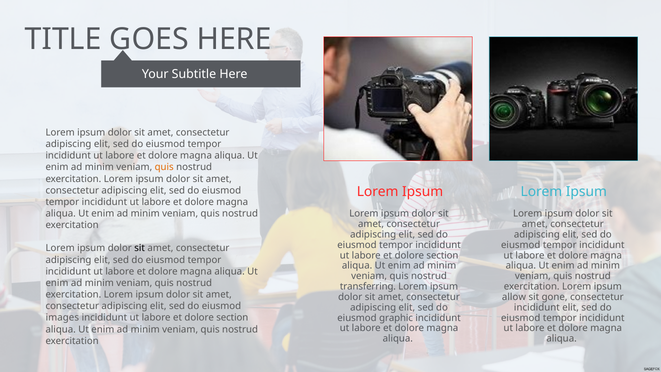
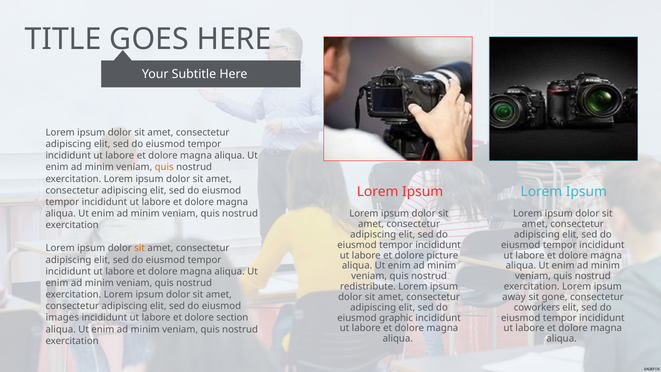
sit colour: black -> orange (140, 248)
section: section -> picture (442, 255)
transferring: transferring -> redistribute (368, 286)
allow: allow -> away (514, 297)
incididunt: incididunt -> coworkers (537, 307)
